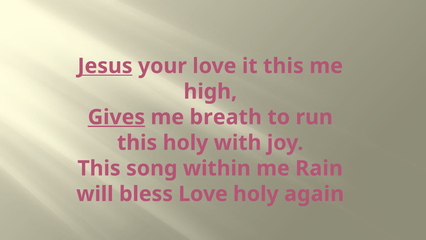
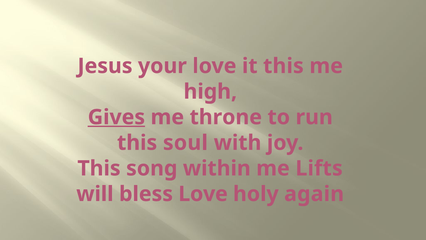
Jesus underline: present -> none (105, 66)
breath: breath -> throne (226, 117)
this holy: holy -> soul (185, 143)
Rain: Rain -> Lifts (319, 168)
